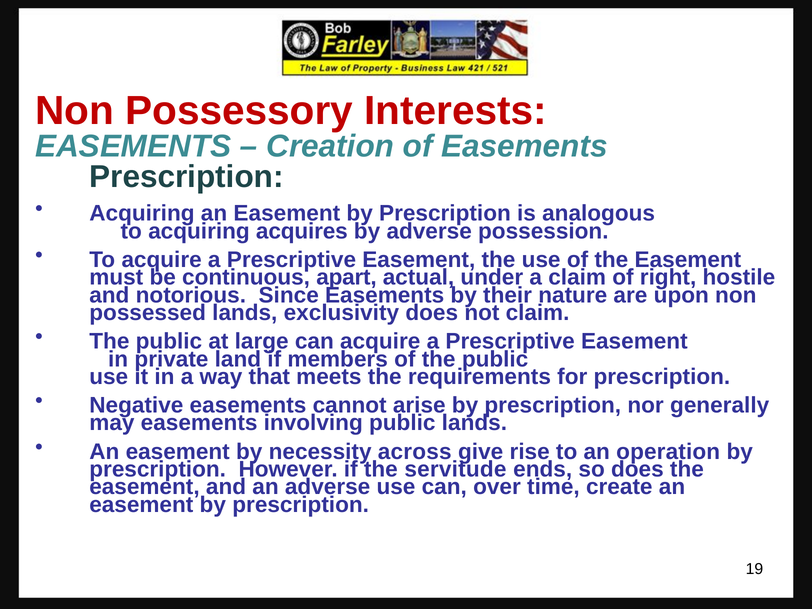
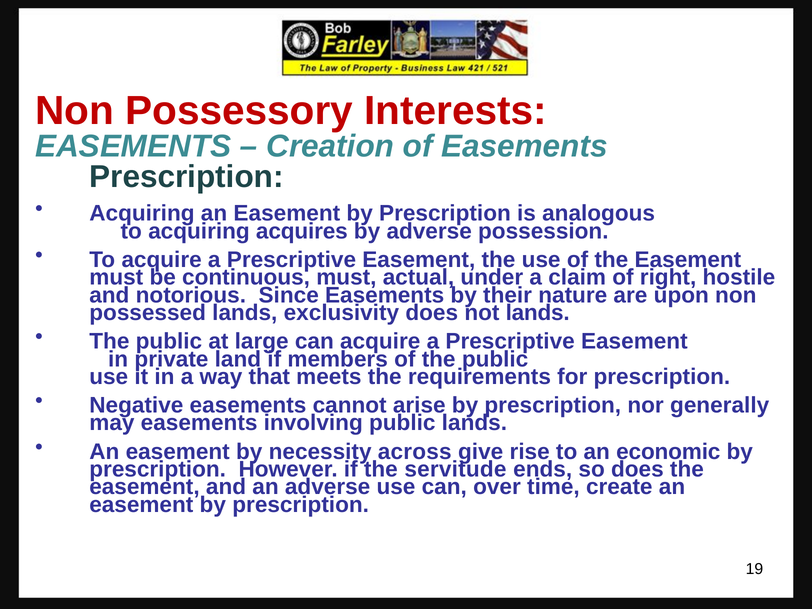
continuous apart: apart -> must (346, 277)
not claim: claim -> lands (538, 313)
operation: operation -> economic (668, 452)
